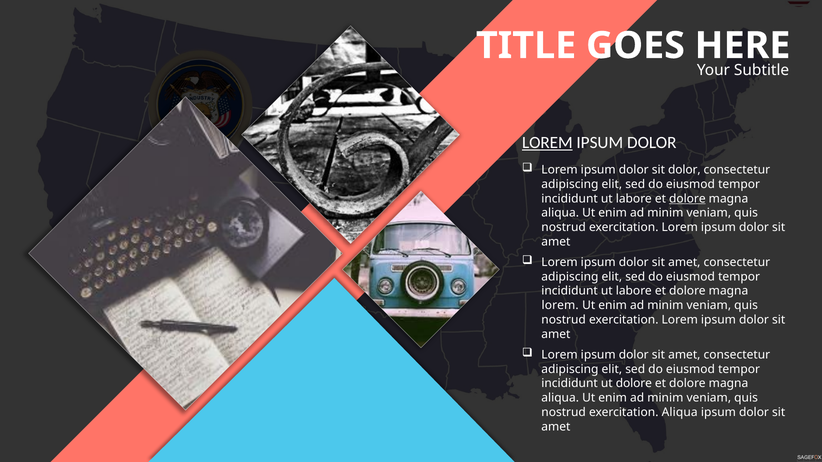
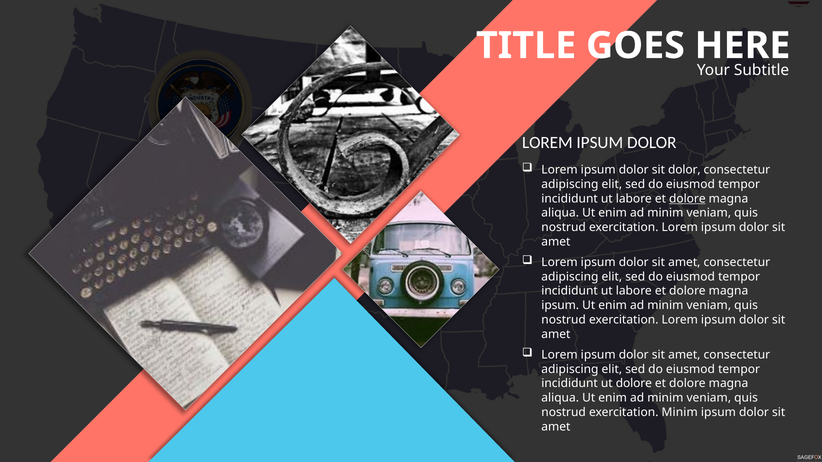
LOREM underline: present -> none (547, 143)
lorem: lorem -> ipsum (560, 306)
exercitation Aliqua: Aliqua -> Minim (680, 413)
